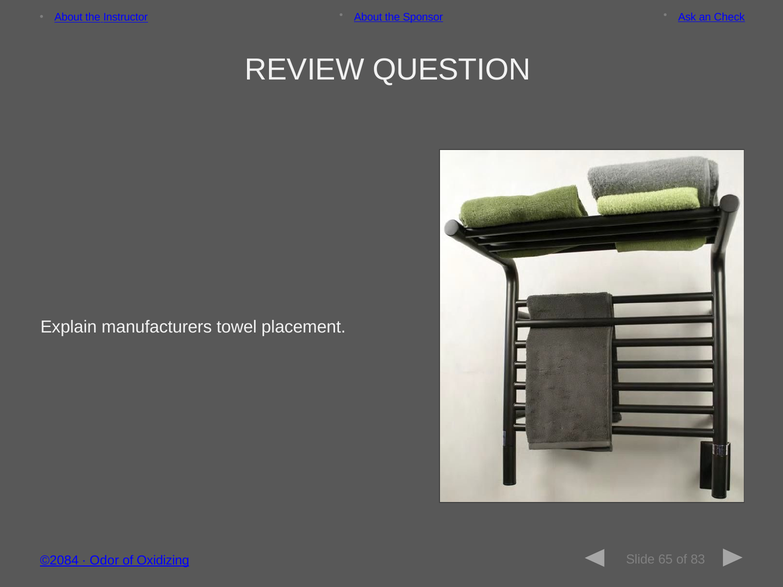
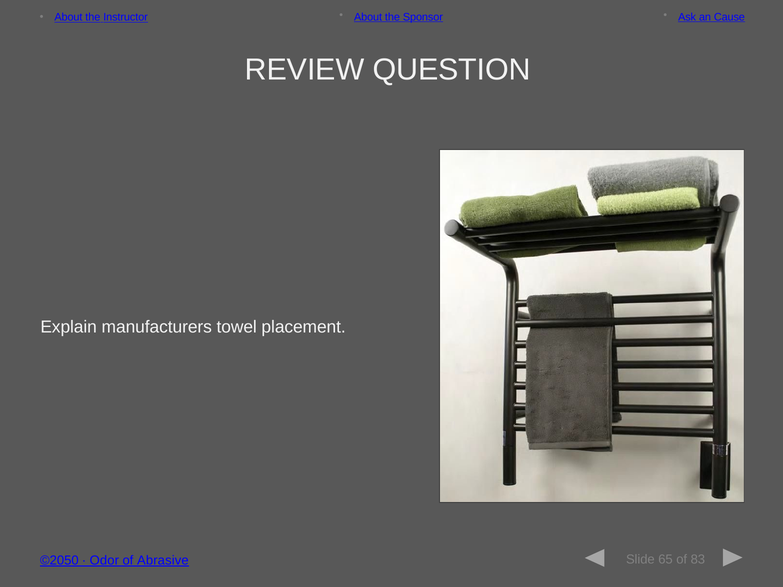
Check: Check -> Cause (729, 17)
©2084: ©2084 -> ©2050 (59, 560)
Oxidizing: Oxidizing -> Abrasive (163, 560)
